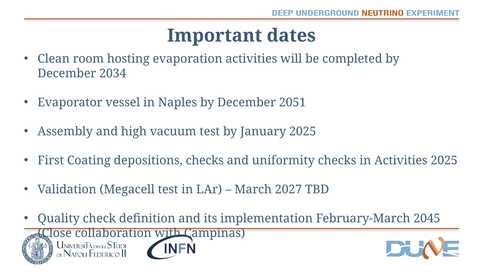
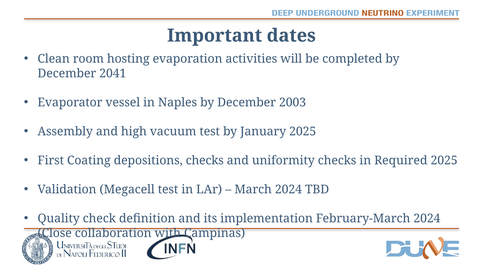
2034: 2034 -> 2041 (113, 73)
2051: 2051 -> 2003 (293, 102)
in Activities: Activities -> Required (401, 160)
March 2027: 2027 -> 2024 (288, 189)
February-March 2045: 2045 -> 2024 (427, 218)
